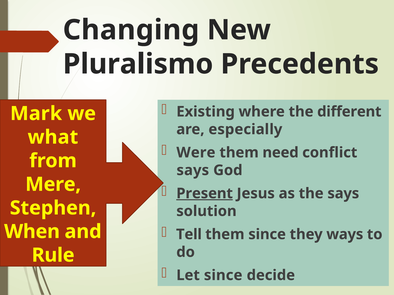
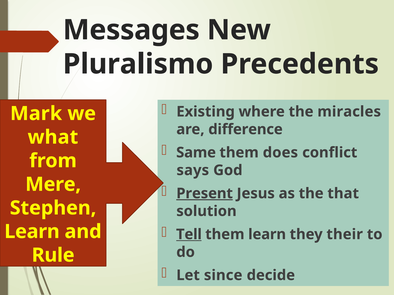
Changing: Changing -> Messages (131, 30)
different: different -> miracles (349, 112)
especially: especially -> difference (246, 130)
Were: Were -> Same (196, 153)
need: need -> does (280, 153)
the says: says -> that (343, 194)
Tell underline: none -> present (189, 235)
them since: since -> learn (267, 235)
ways: ways -> their (345, 235)
When: When -> Learn (32, 232)
